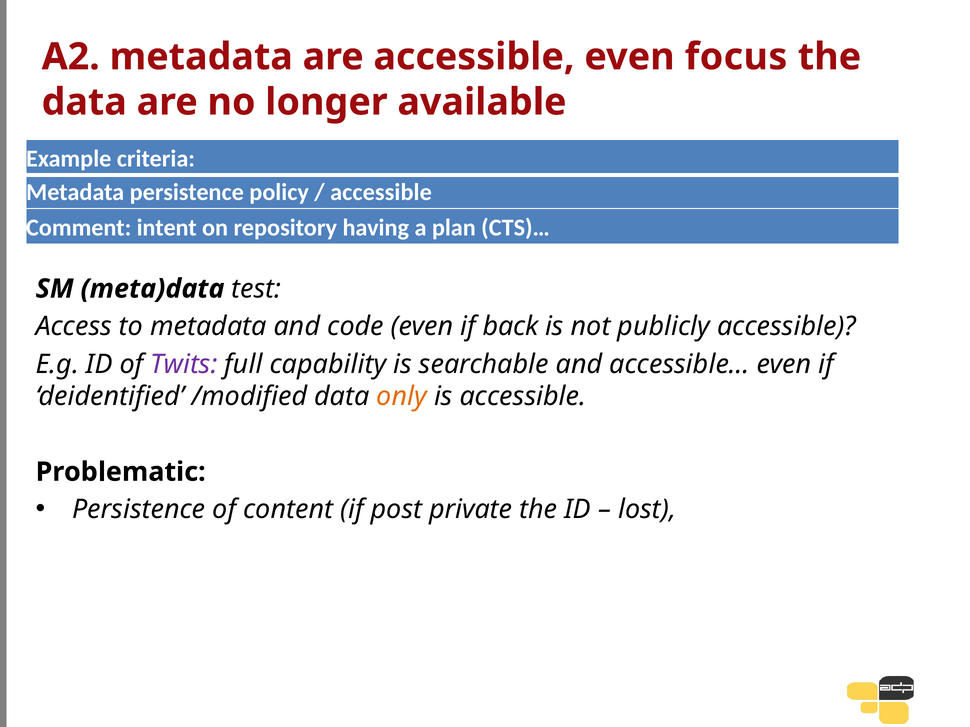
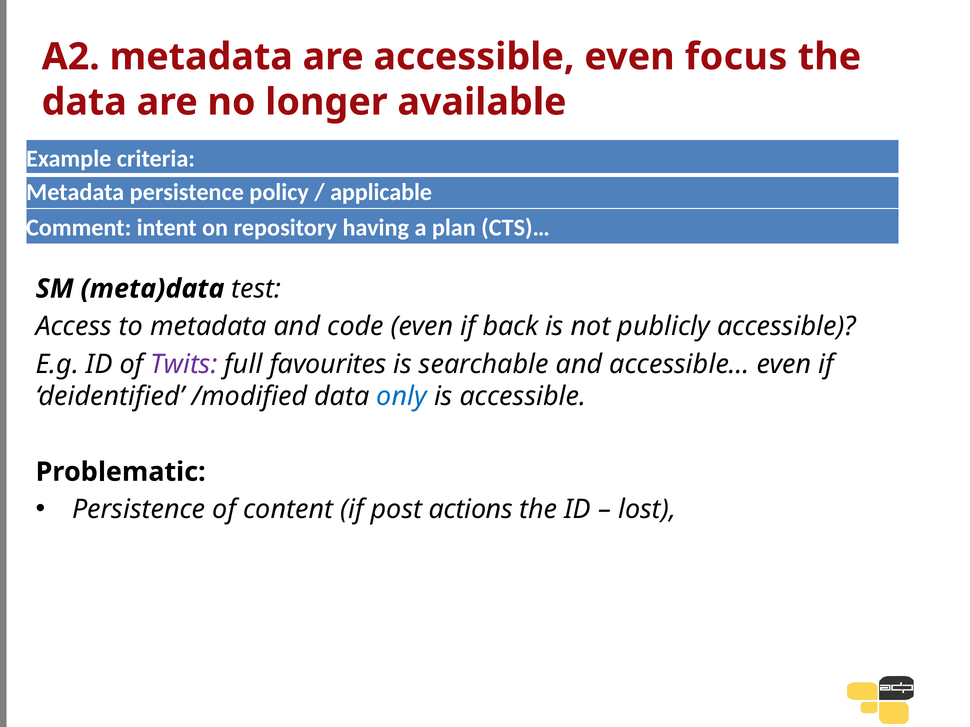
accessible: accessible -> applicable (381, 192)
capability: capability -> favourites (328, 364)
only colour: orange -> blue (402, 397)
private: private -> actions (471, 510)
